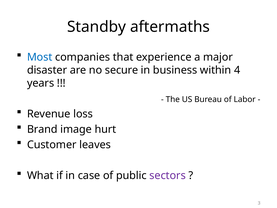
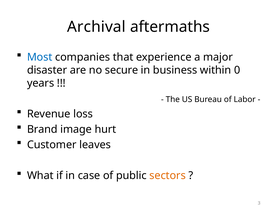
Standby: Standby -> Archival (96, 27)
4: 4 -> 0 (237, 70)
sectors colour: purple -> orange (168, 175)
